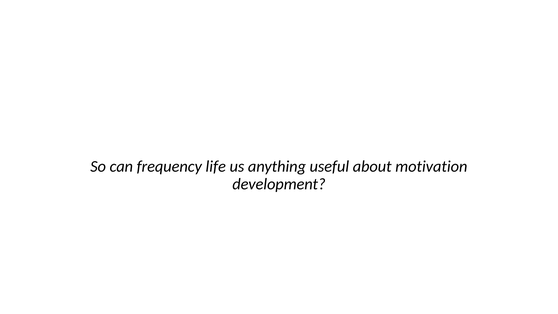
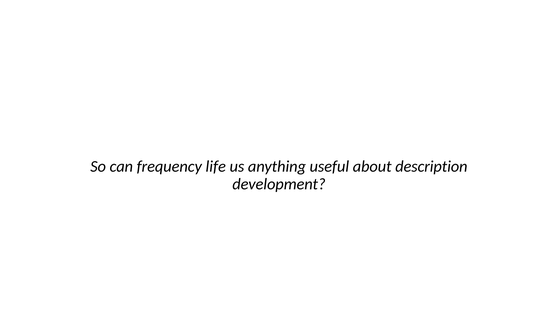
motivation: motivation -> description (431, 166)
